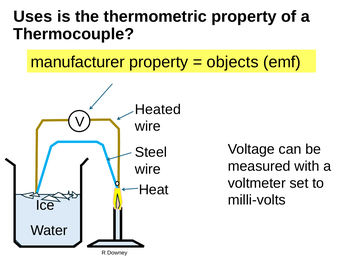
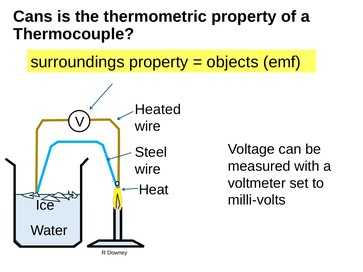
Uses: Uses -> Cans (33, 17)
manufacturer: manufacturer -> surroundings (78, 62)
